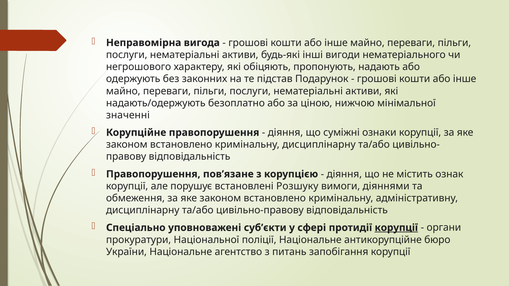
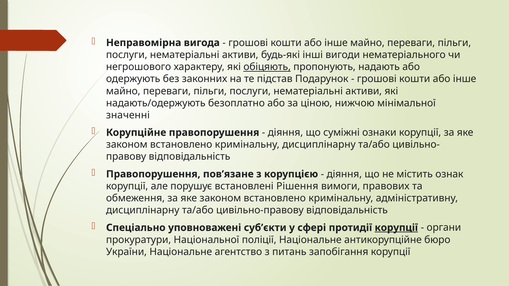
обіцяють underline: none -> present (267, 67)
Розшуку: Розшуку -> Рішення (297, 186)
діяннями: діяннями -> правових (386, 186)
